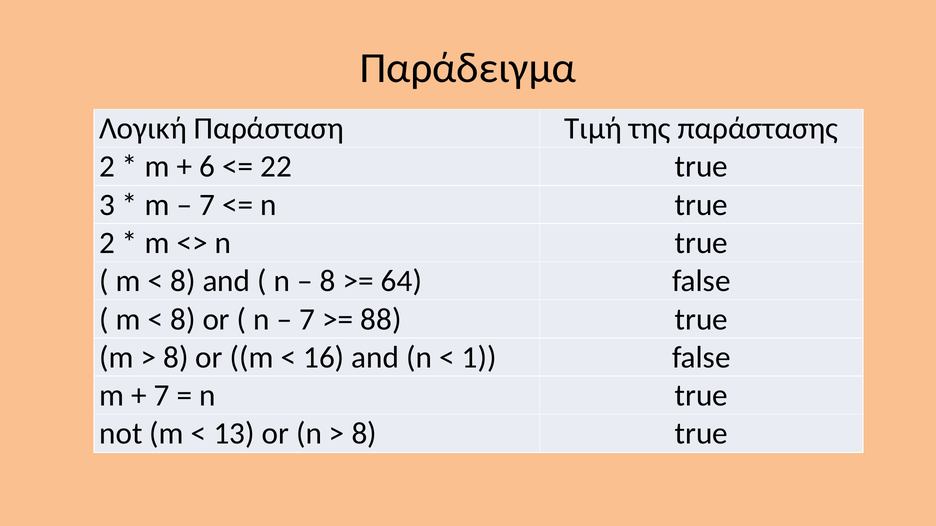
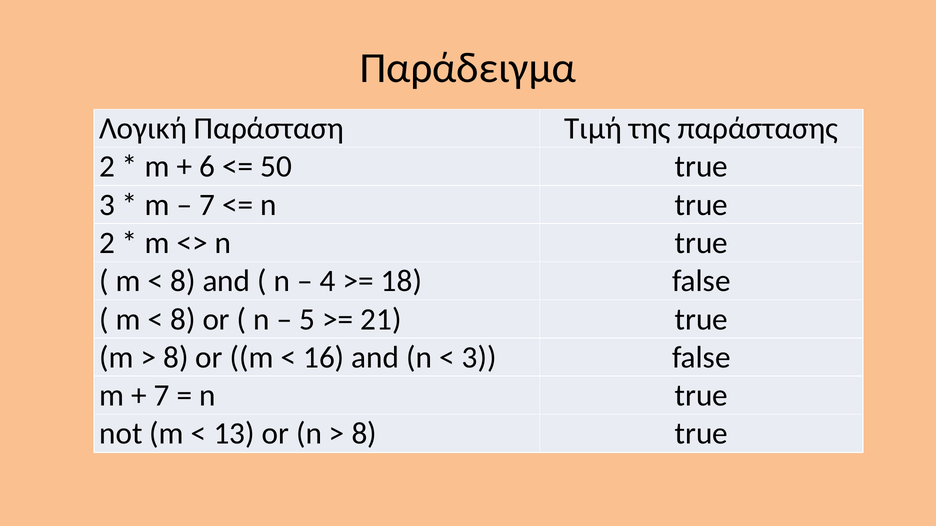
22: 22 -> 50 (276, 167)
8: 8 -> 4 (328, 281)
64: 64 -> 18 (401, 281)
7: 7 -> 5 (307, 320)
88: 88 -> 21 (381, 320)
1: 1 -> 3 (479, 358)
